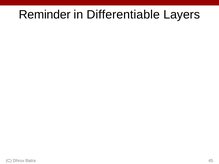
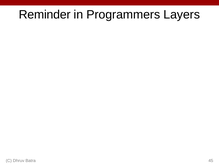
Differentiable: Differentiable -> Programmers (123, 15)
